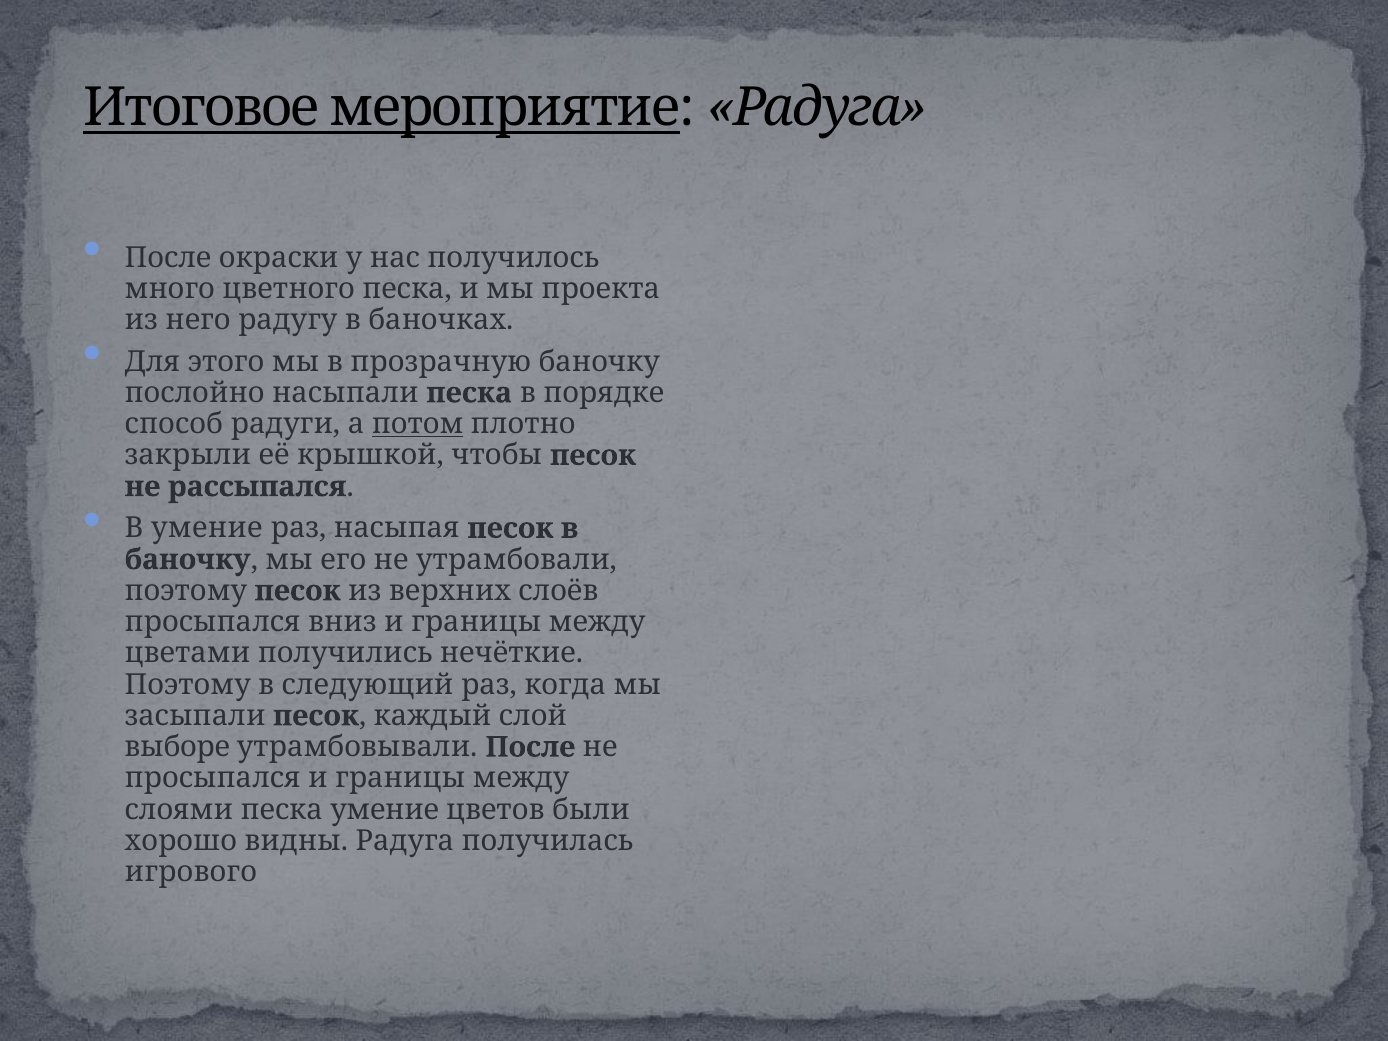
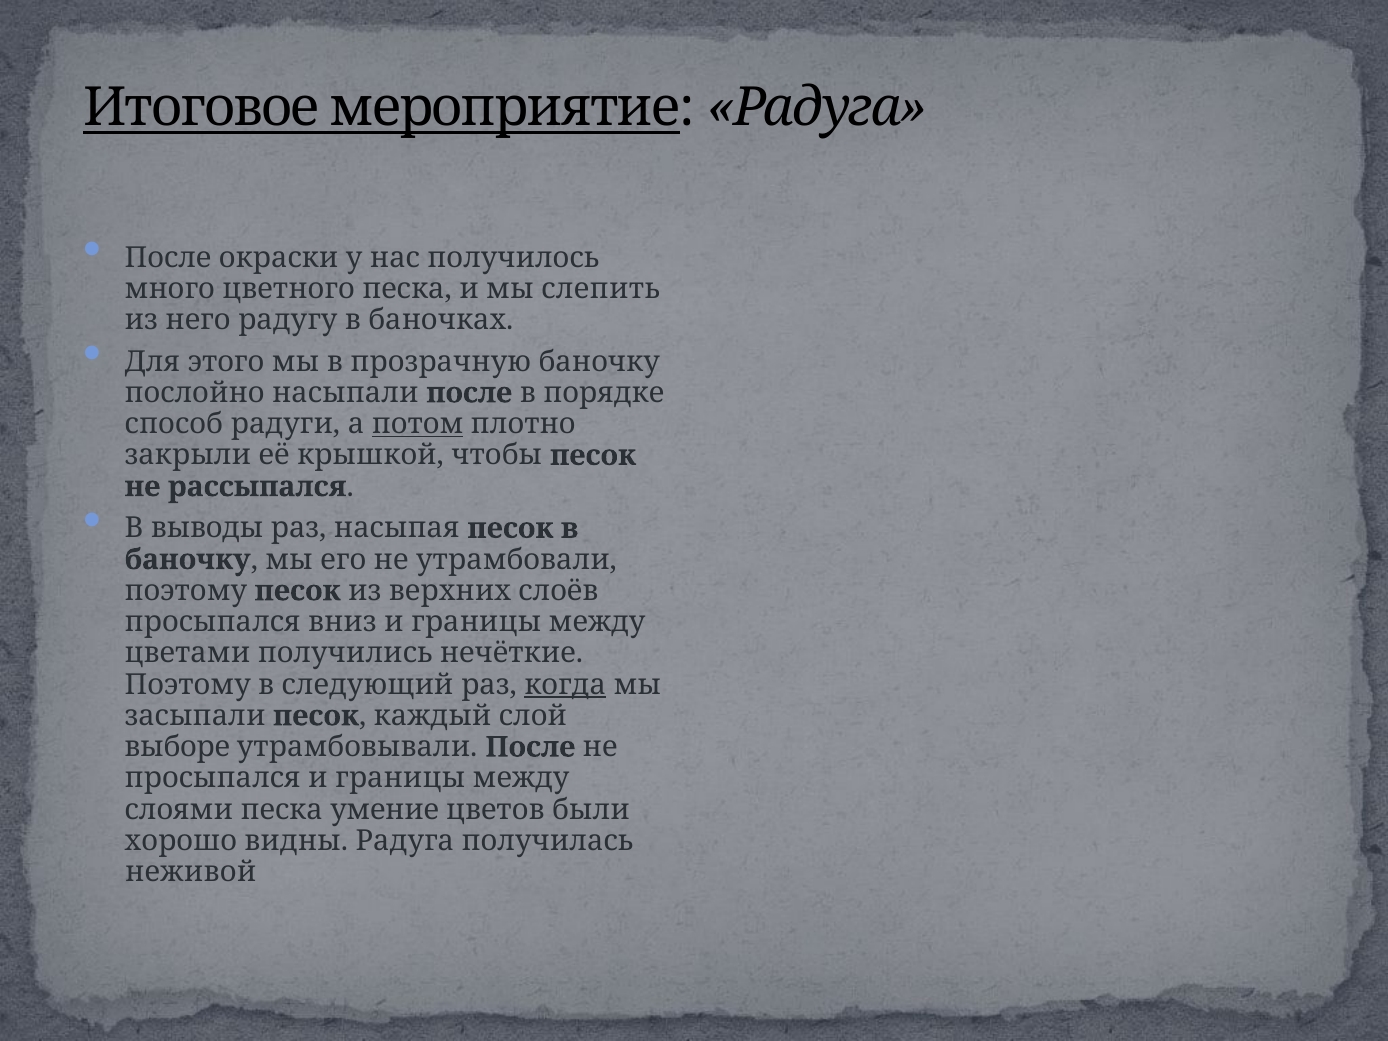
проекта: проекта -> слепить (601, 289)
насыпали песка: песка -> после (469, 393)
В умение: умение -> выводы (207, 528)
когда underline: none -> present (565, 685)
игрового: игрового -> неживой (191, 872)
